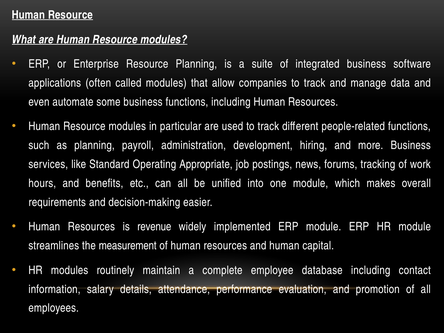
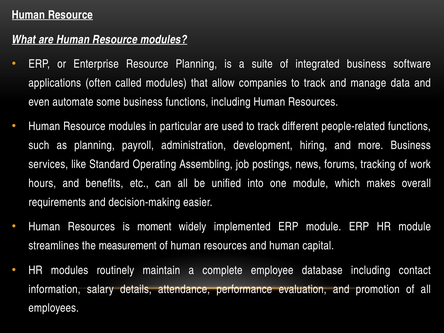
Appropriate: Appropriate -> Assembling (206, 164)
revenue: revenue -> moment (154, 227)
